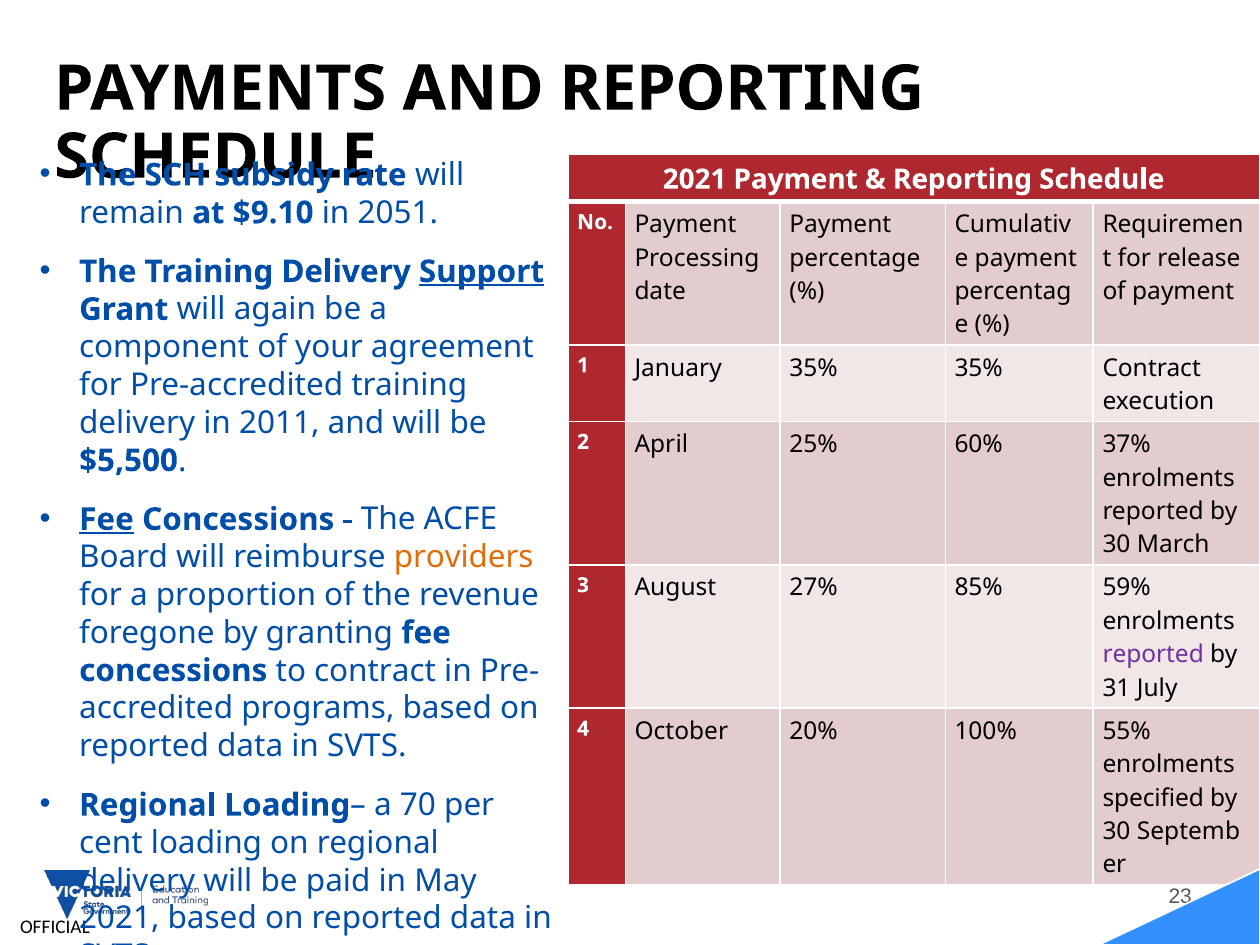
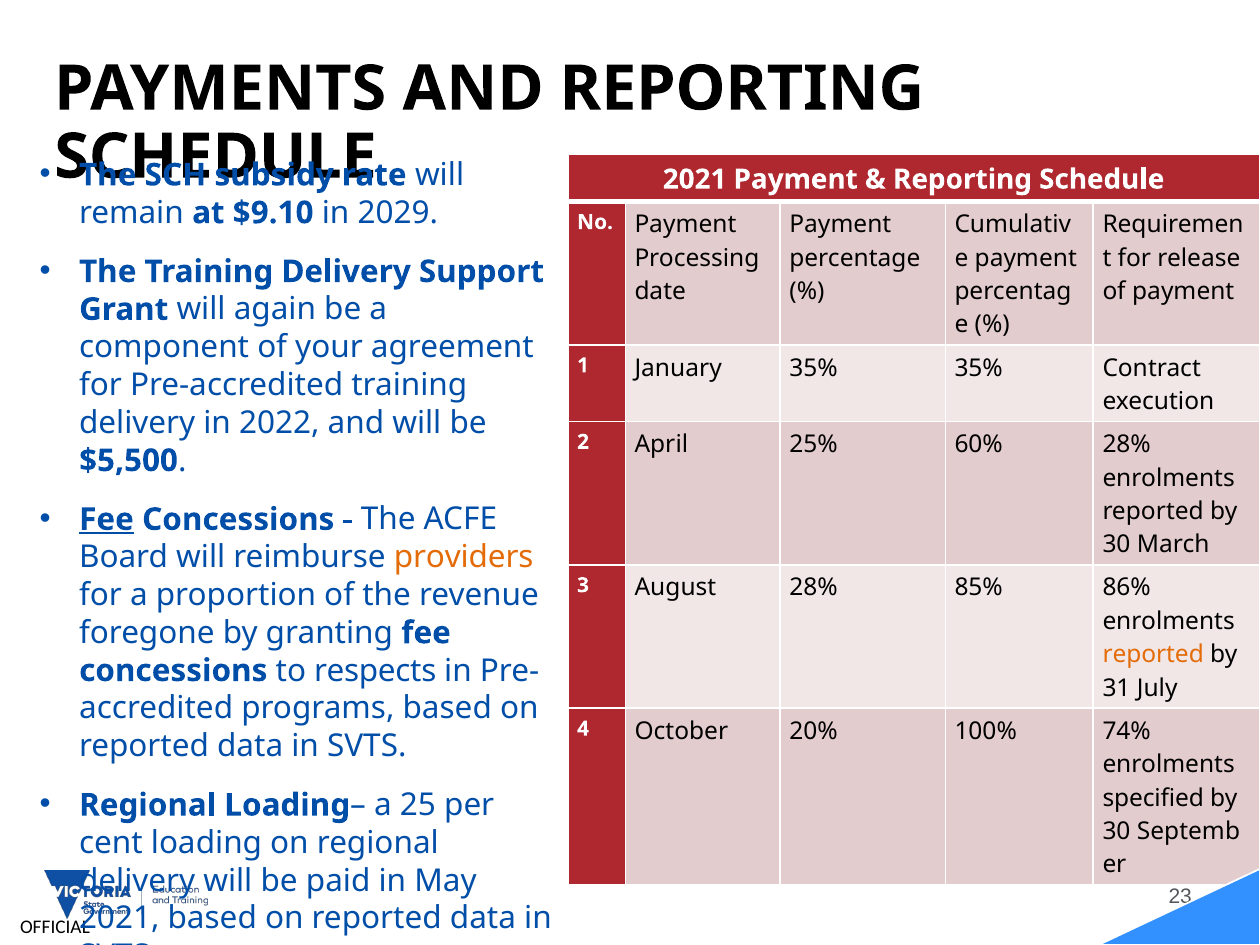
2051: 2051 -> 2029 (398, 213)
Support underline: present -> none (481, 272)
2011: 2011 -> 2022 (279, 423)
60% 37%: 37% -> 28% (1127, 445)
August 27%: 27% -> 28% (814, 588)
59%: 59% -> 86% (1127, 588)
reported colour: purple -> orange (1153, 655)
to contract: contract -> respects (375, 671)
55%: 55% -> 74% (1127, 731)
70: 70 -> 25 (418, 805)
